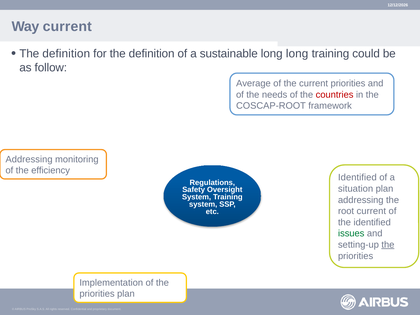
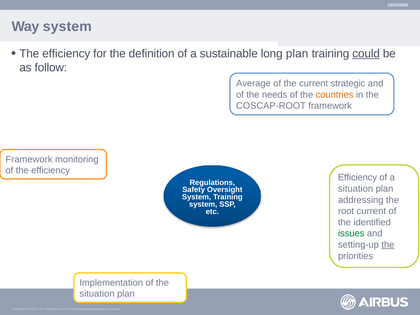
Way current: current -> system (67, 27)
definition: definition -> efficiency (66, 54)
long long: long -> plan (297, 54)
could underline: none -> present (366, 54)
current priorities: priorities -> strategic (348, 83)
countries colour: red -> orange (335, 95)
Addressing: Addressing -> Framework (29, 159)
Identified: Identified -> Efficiency (357, 178)
priorities: priorities -> situation (97, 294)
